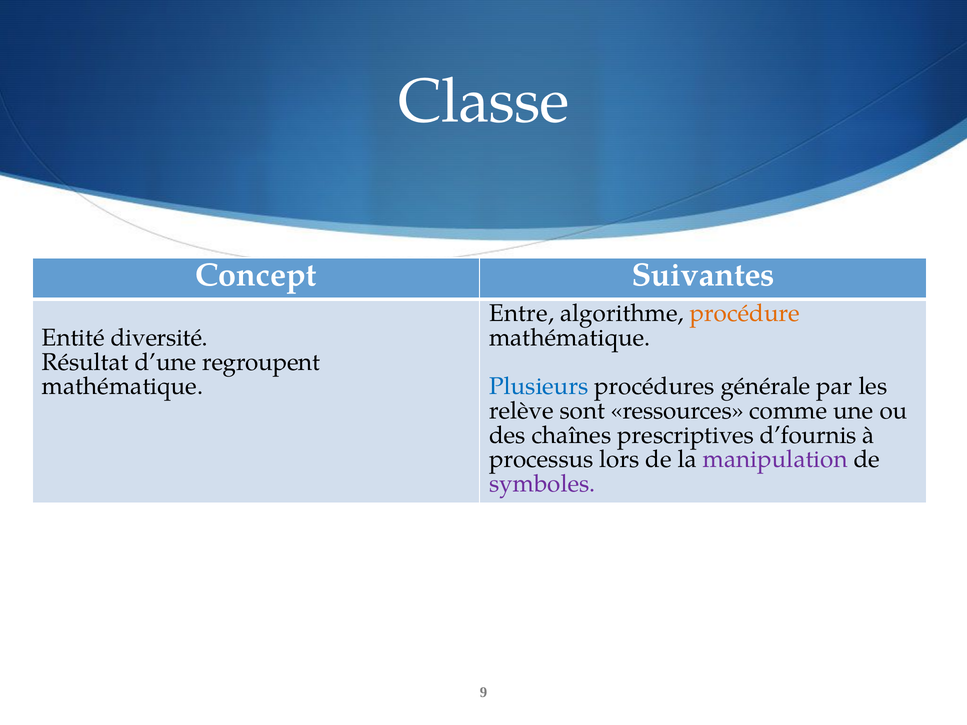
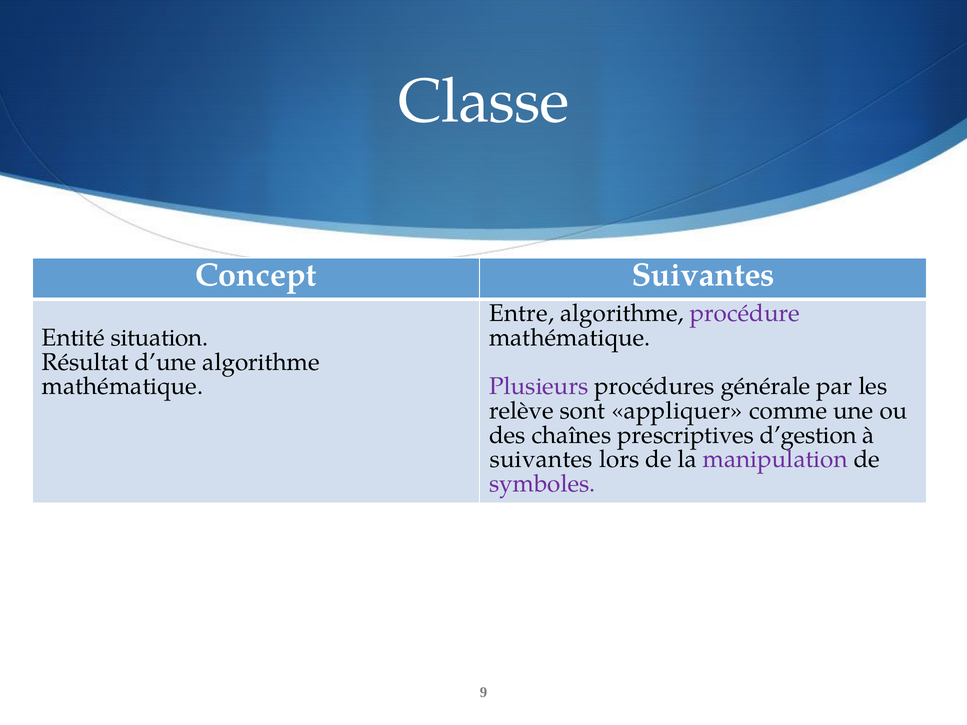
procédure colour: orange -> purple (745, 314)
diversité: diversité -> situation (159, 338)
d’une regroupent: regroupent -> algorithme (261, 362)
Plusieurs colour: blue -> purple (539, 387)
ressources: ressources -> appliquer (677, 411)
d’fournis: d’fournis -> d’gestion (808, 435)
processus: processus -> suivantes (541, 460)
